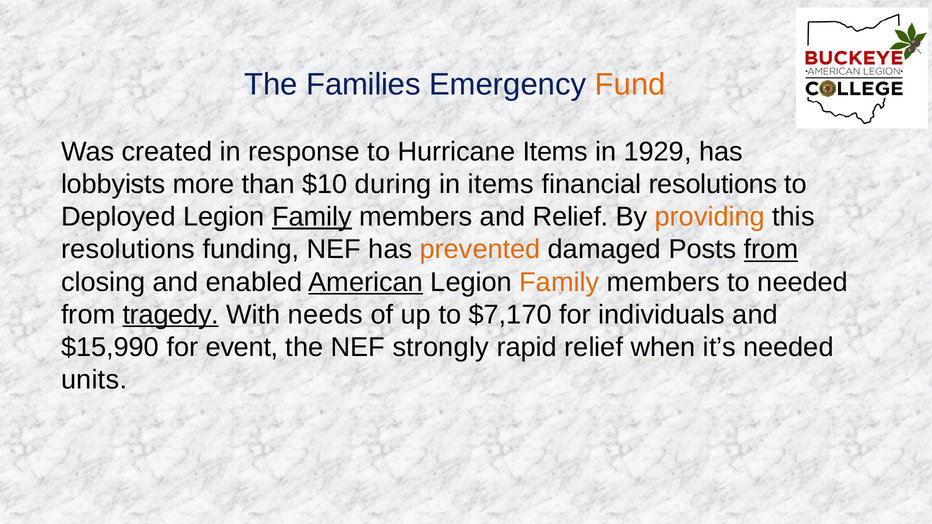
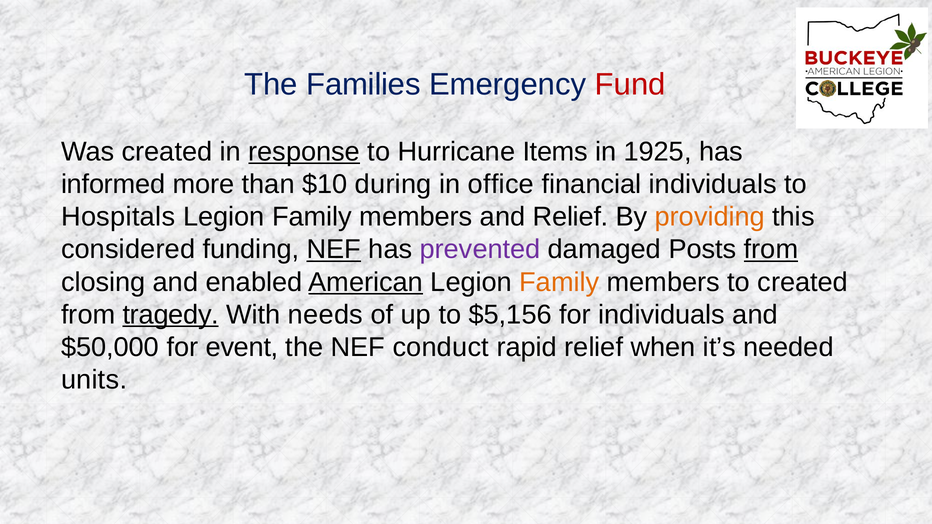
Fund colour: orange -> red (630, 84)
response underline: none -> present (304, 152)
1929: 1929 -> 1925 (658, 152)
lobbyists: lobbyists -> informed (113, 184)
in items: items -> office (501, 184)
financial resolutions: resolutions -> individuals (713, 184)
Deployed: Deployed -> Hospitals (118, 217)
Family underline: present -> none (312, 217)
resolutions: resolutions -> considered (128, 250)
NEF underline: none -> present (334, 250)
prevented colour: orange -> purple (480, 250)
to needed: needed -> created (803, 282)
$7,170: $7,170 -> $5,156 (510, 315)
$15,990: $15,990 -> $50,000 (110, 348)
strongly: strongly -> conduct (441, 348)
